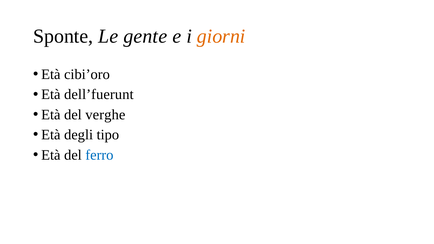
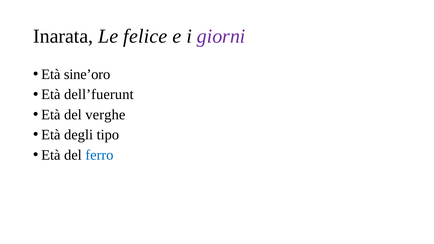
Sponte: Sponte -> Inarata (63, 36)
gente: gente -> felice (145, 36)
giorni colour: orange -> purple (221, 36)
cibi’oro: cibi’oro -> sine’oro (87, 74)
